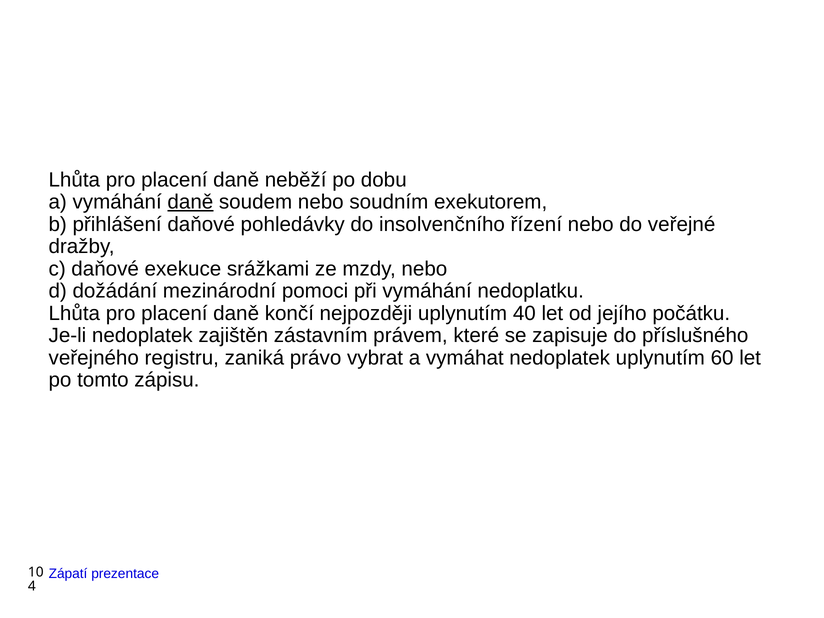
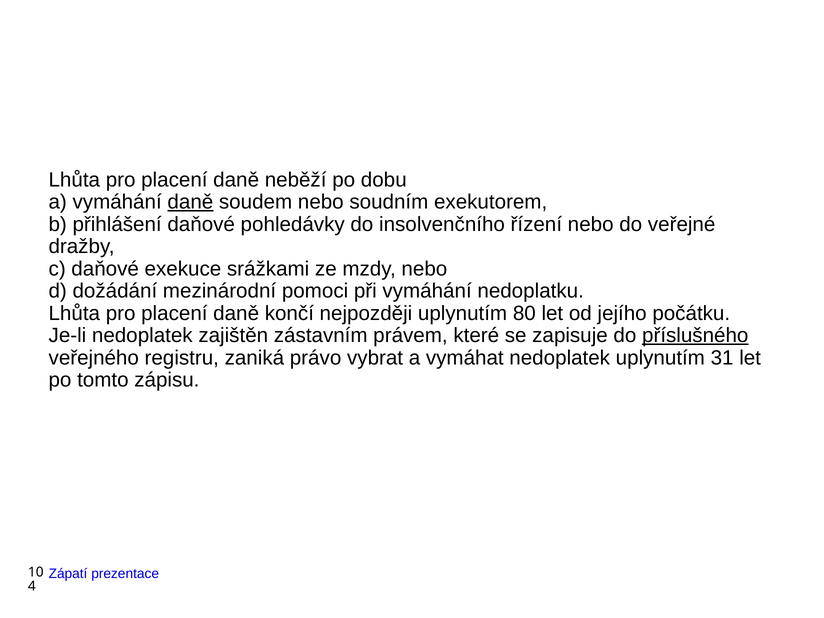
40: 40 -> 80 (524, 313)
příslušného underline: none -> present (695, 335)
60: 60 -> 31 (722, 358)
